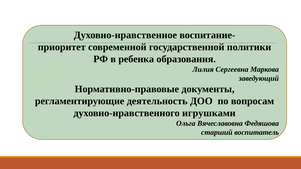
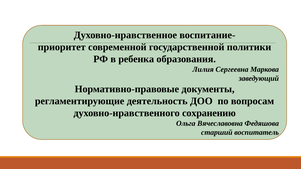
игрушками: игрушками -> сохранению (209, 113)
